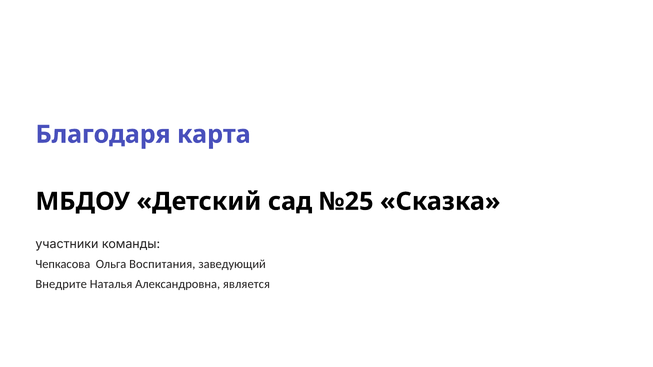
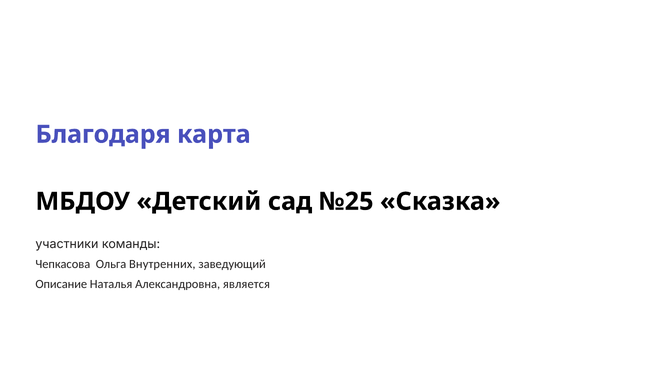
Воспитания: Воспитания -> Внутренних (162, 264)
Внедрите: Внедрите -> Описание (61, 284)
